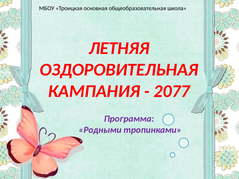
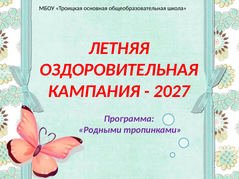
2077: 2077 -> 2027 (172, 91)
